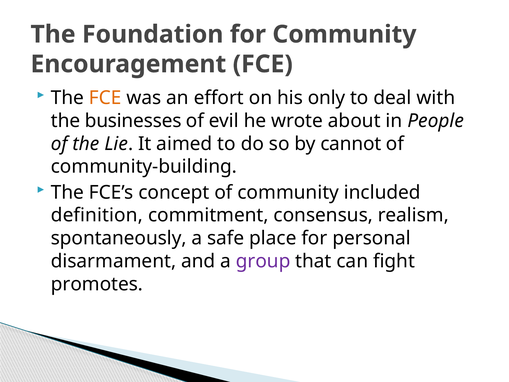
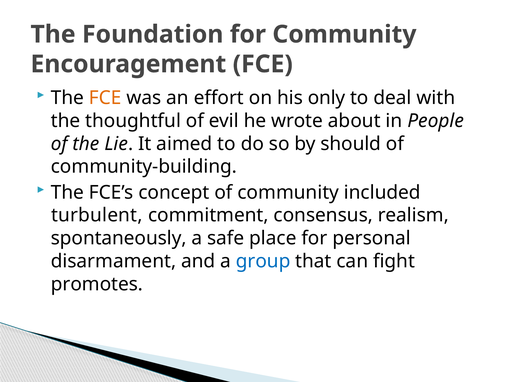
businesses: businesses -> thoughtful (133, 121)
cannot: cannot -> should (351, 144)
definition: definition -> turbulent (97, 215)
group colour: purple -> blue (263, 261)
